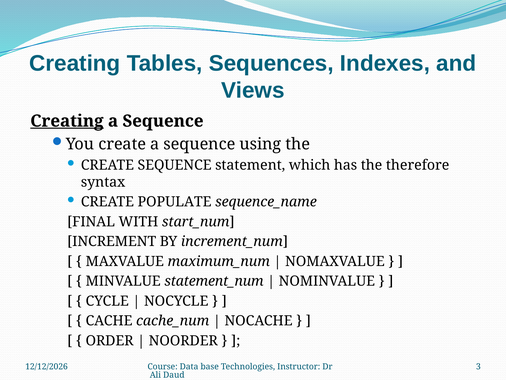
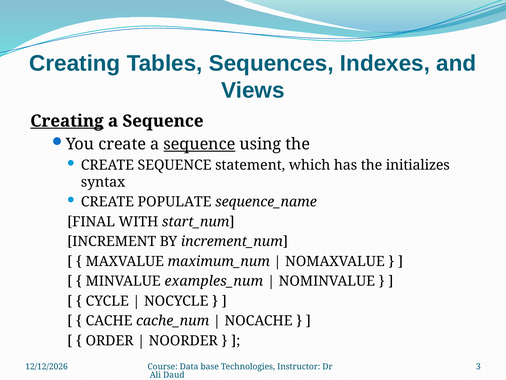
sequence underline: none -> present (199, 144)
therefore: therefore -> initializes (418, 165)
statement_num: statement_num -> examples_num (214, 281)
